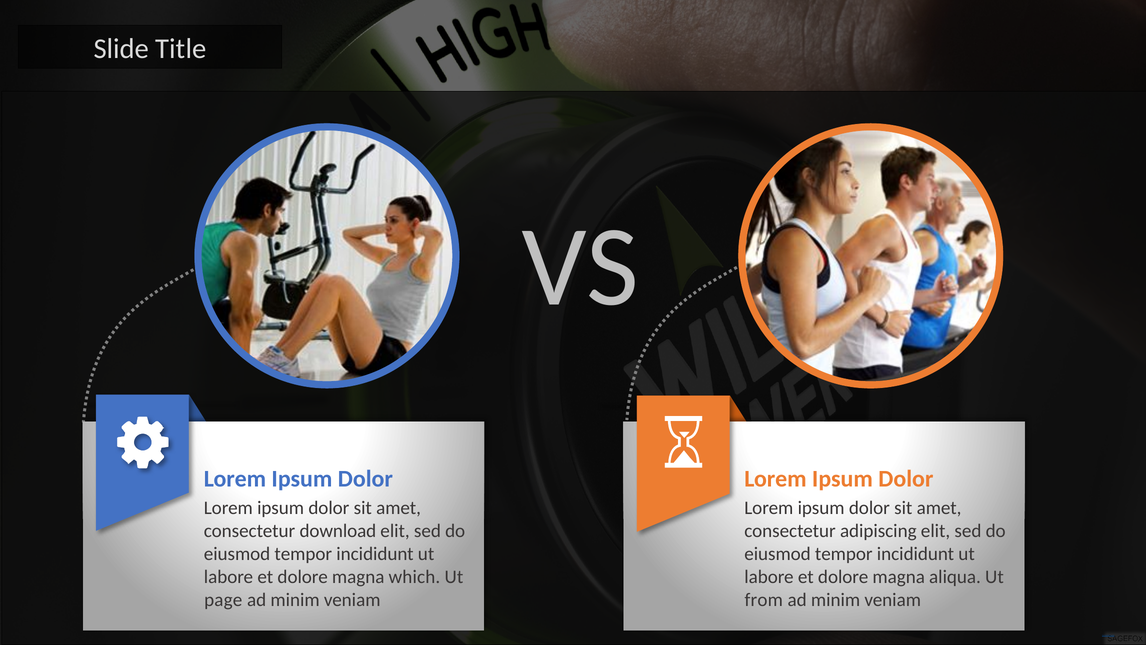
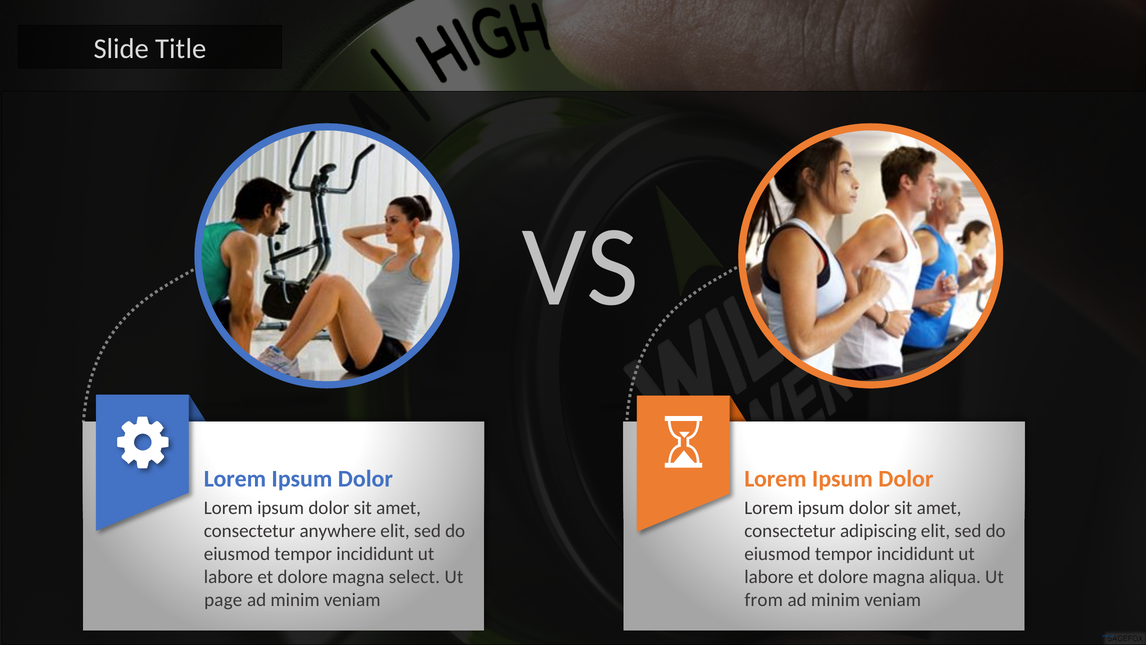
download: download -> anywhere (338, 531)
which: which -> select (414, 577)
